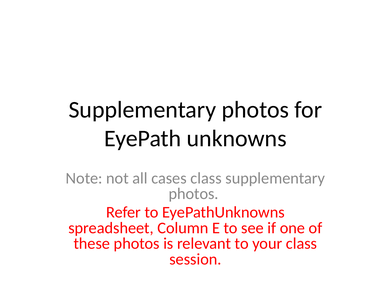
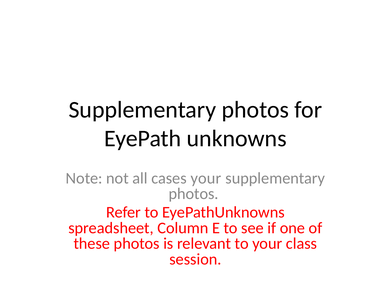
cases class: class -> your (206, 178)
